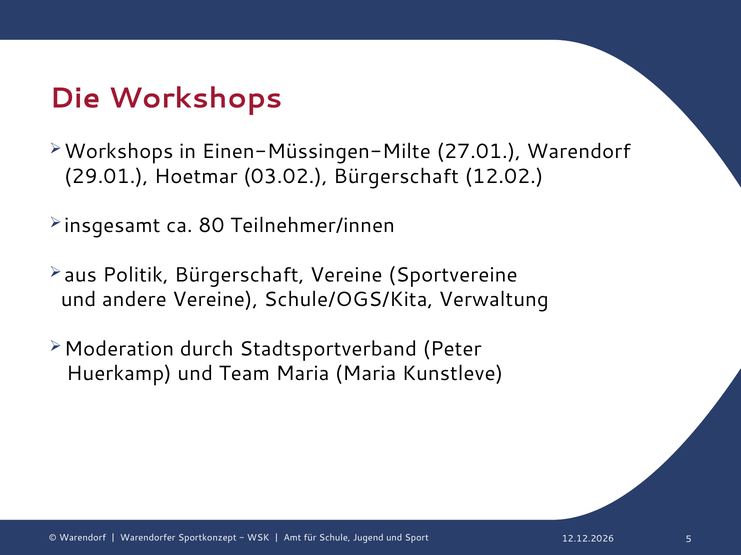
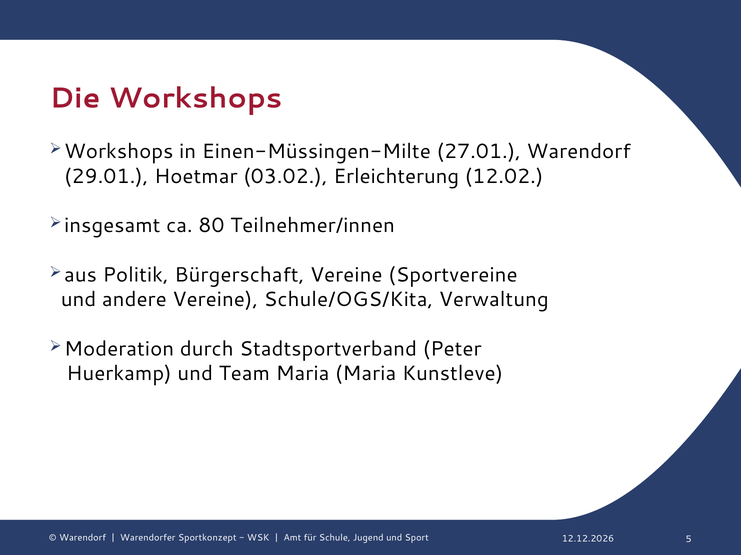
03.02 Bürgerschaft: Bürgerschaft -> Erleichterung (396, 177)
